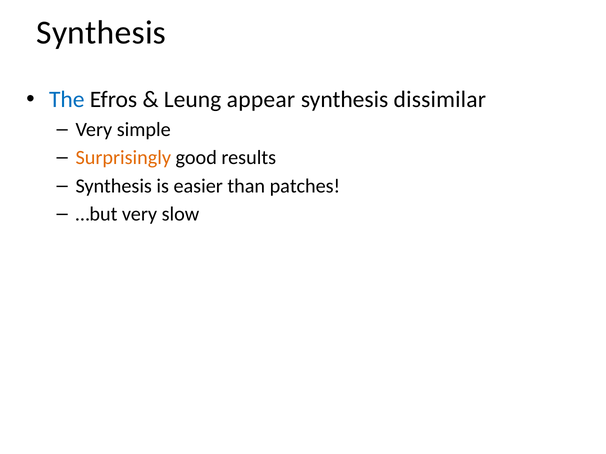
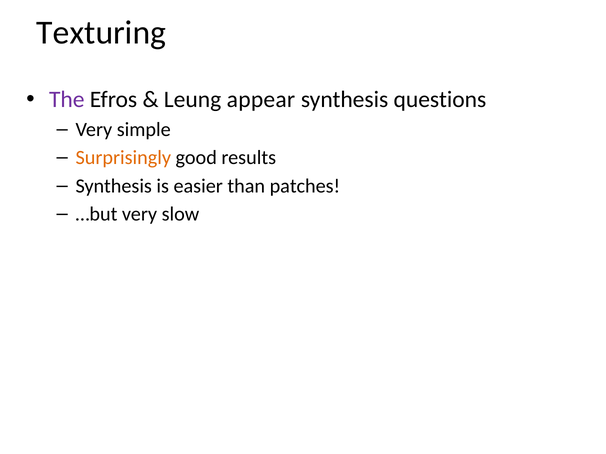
Synthesis: Synthesis -> Texturing (101, 33)
The colour: blue -> purple (67, 100)
dissimilar: dissimilar -> questions (440, 100)
